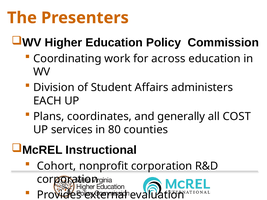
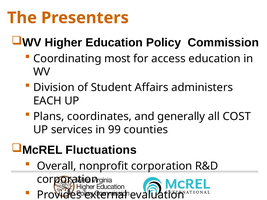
work: work -> most (117, 59)
across: across -> access (168, 59)
80: 80 -> 99 (115, 130)
Instructional: Instructional -> Fluctuations (101, 150)
Cohort: Cohort -> Overall (57, 166)
